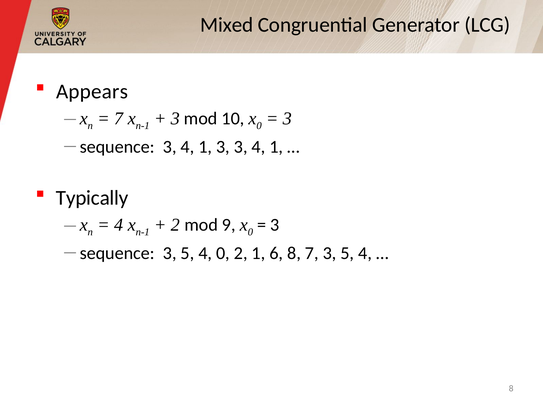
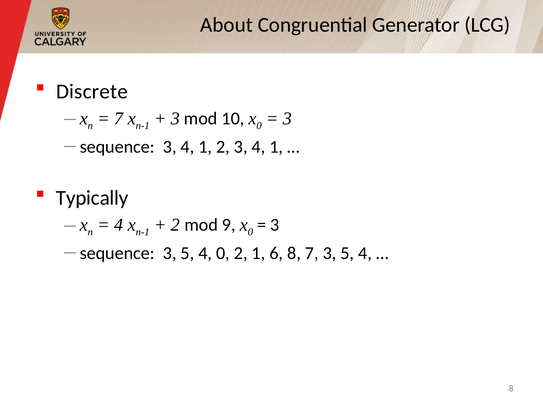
Mixed: Mixed -> About (227, 25)
Appears: Appears -> Discrete (92, 92)
1 3: 3 -> 2 (223, 147)
